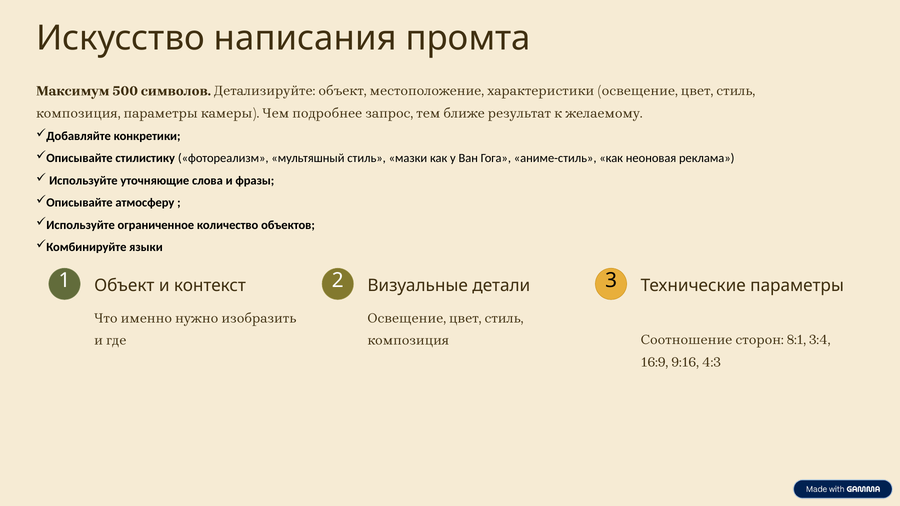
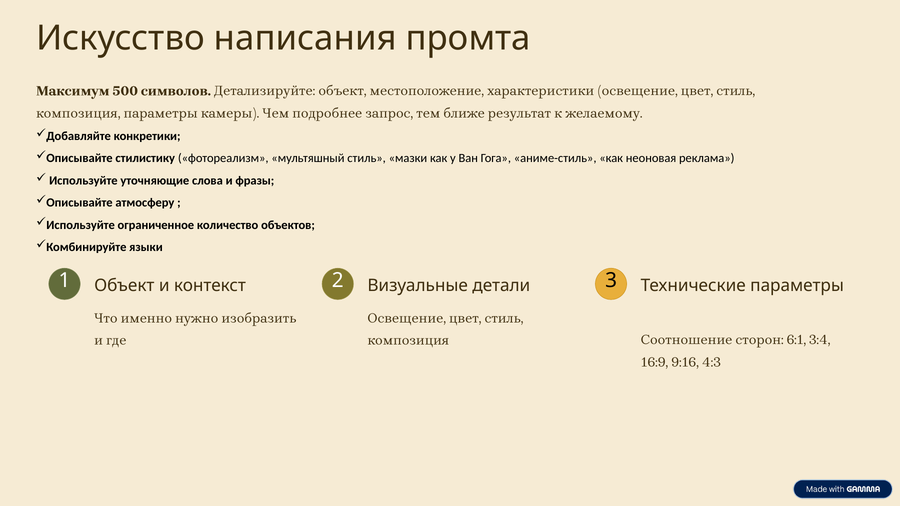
8:1: 8:1 -> 6:1 (796, 340)
